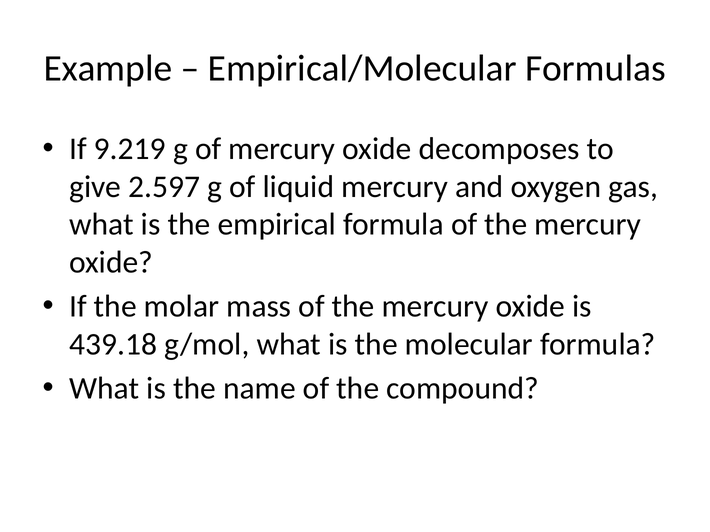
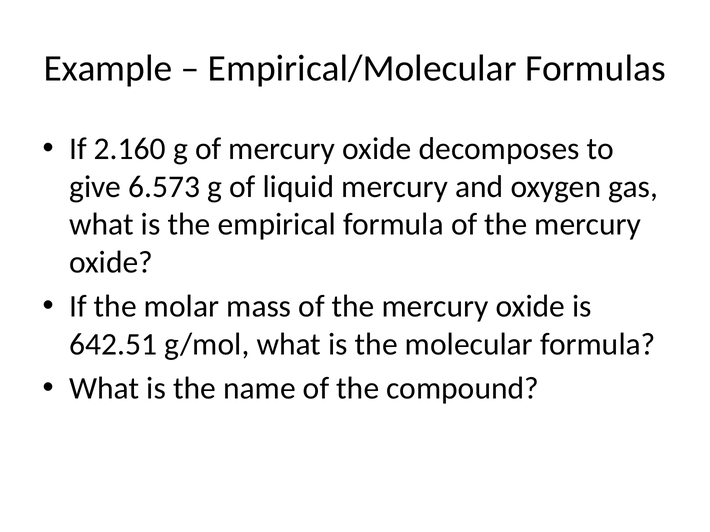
9.219: 9.219 -> 2.160 (130, 149)
2.597: 2.597 -> 6.573 (164, 187)
439.18: 439.18 -> 642.51 (113, 345)
